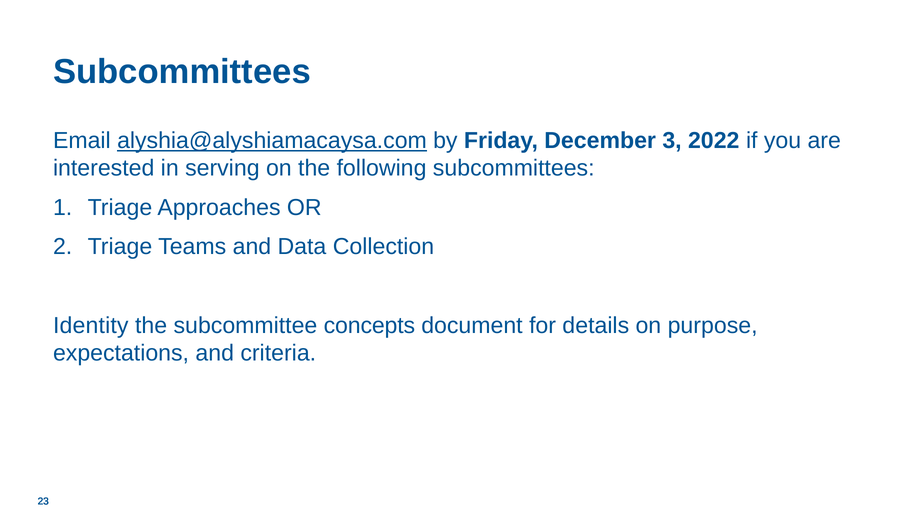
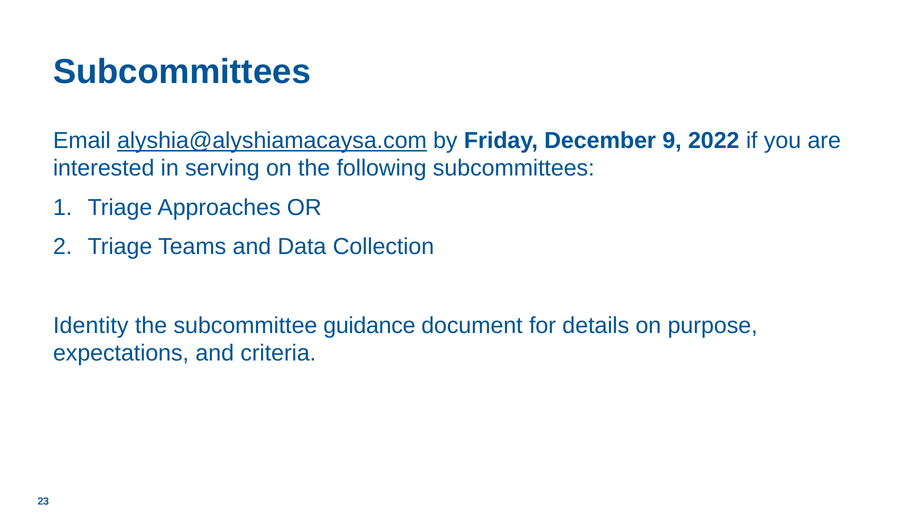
3: 3 -> 9 (672, 140)
concepts: concepts -> guidance (369, 325)
